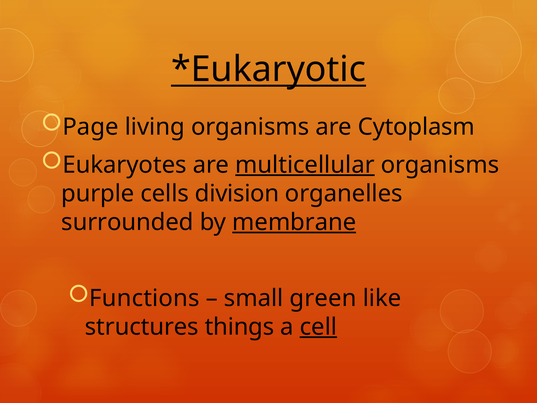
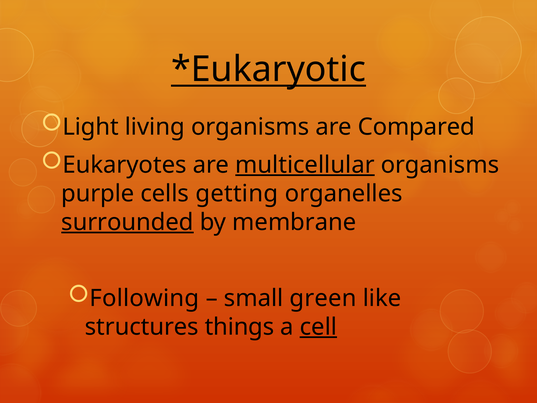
Page: Page -> Light (91, 127)
Cytoplasm: Cytoplasm -> Compared (416, 127)
division: division -> getting (237, 193)
surrounded underline: none -> present (127, 222)
membrane underline: present -> none (294, 222)
Functions: Functions -> Following (144, 298)
